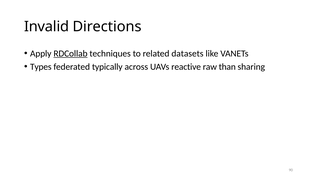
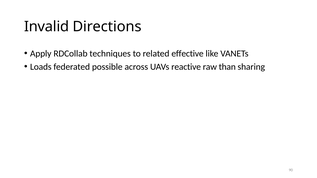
RDCollab underline: present -> none (70, 54)
datasets: datasets -> effective (188, 54)
Types: Types -> Loads (41, 67)
typically: typically -> possible (107, 67)
